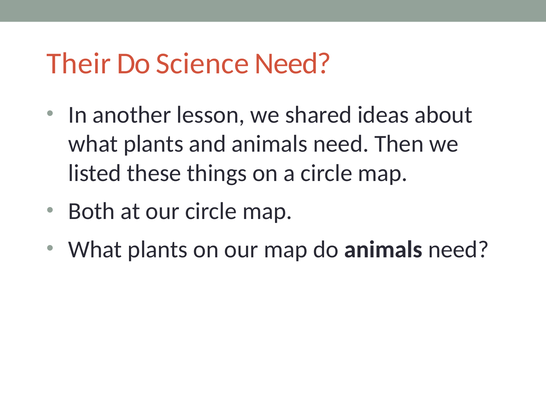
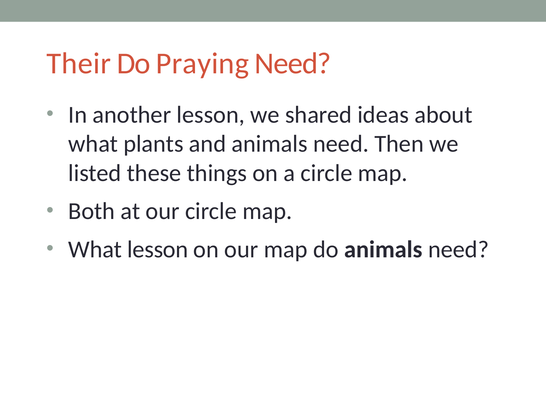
Science: Science -> Praying (203, 64)
plants: plants -> lesson (158, 249)
